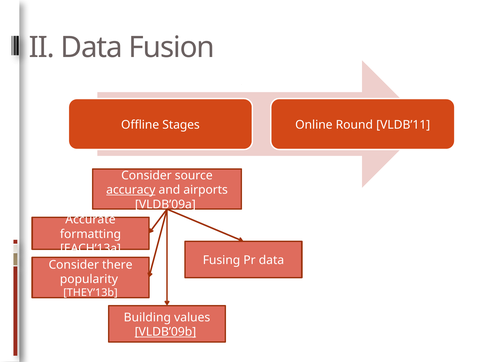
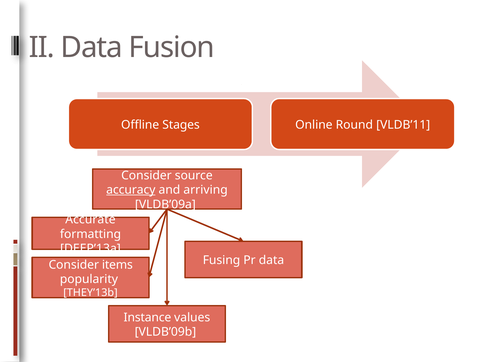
airports: airports -> arriving (206, 190)
EACH’13a: EACH’13a -> DEEP’13a (90, 249)
there: there -> items (117, 265)
Building: Building -> Instance (147, 318)
VLDB’09b underline: present -> none (165, 332)
